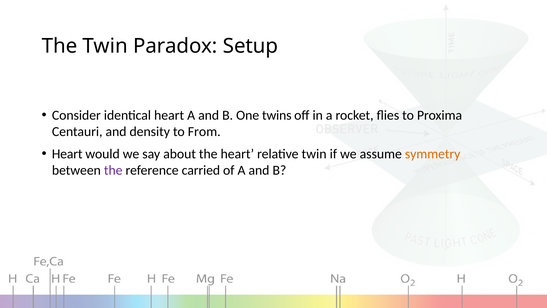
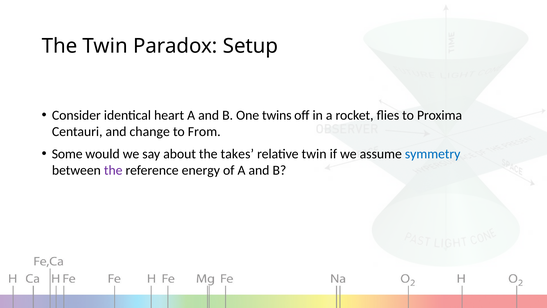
density: density -> change (150, 132)
Heart: Heart -> Some (67, 154)
the heart: heart -> takes (237, 154)
symmetry colour: orange -> blue (433, 154)
carried: carried -> energy (201, 170)
